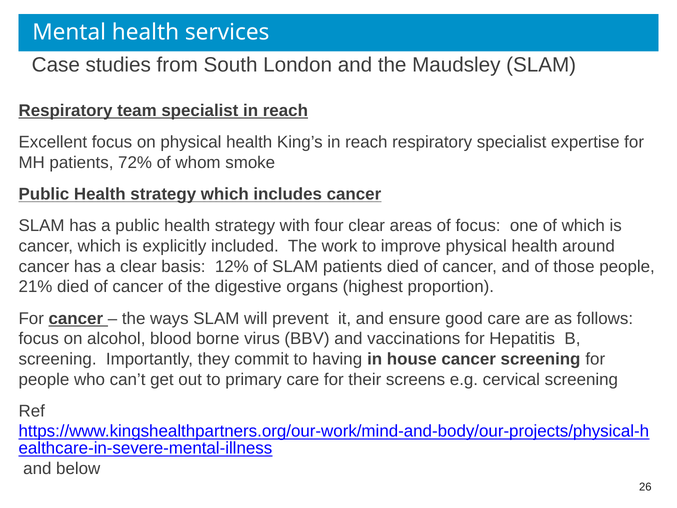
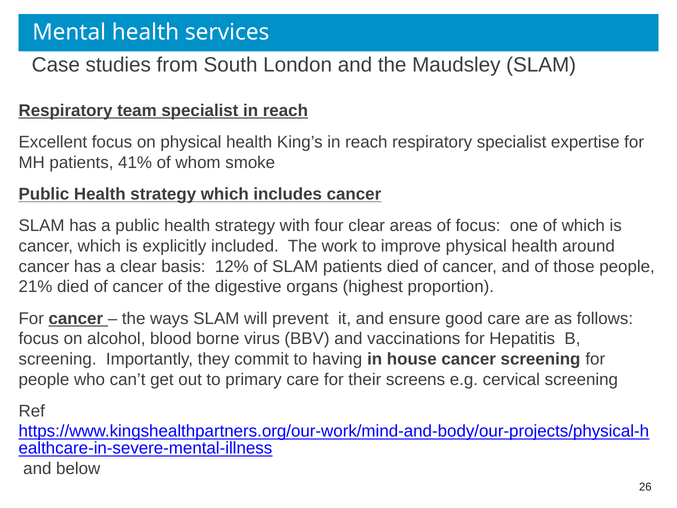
72%: 72% -> 41% (135, 163)
